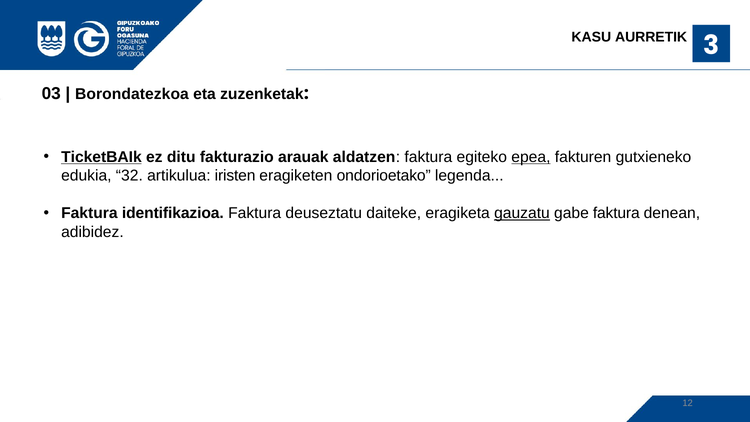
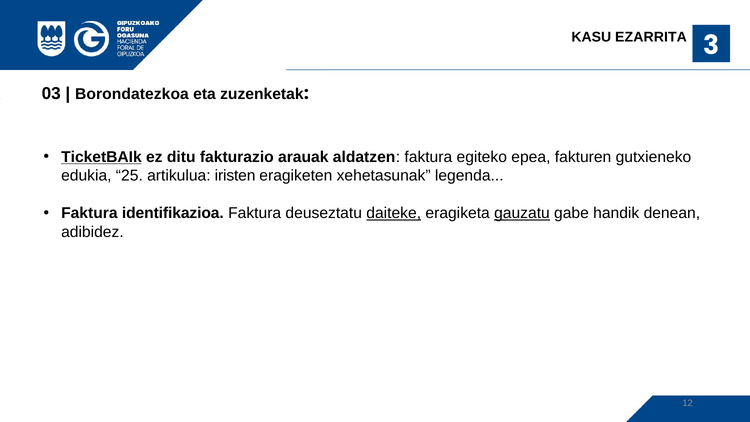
AURRETIK: AURRETIK -> EZARRITA (651, 37)
epea underline: present -> none (531, 157)
32: 32 -> 25 (129, 176)
ondorioetako: ondorioetako -> xehetasunak (384, 176)
daiteke underline: none -> present (394, 213)
gabe faktura: faktura -> handik (616, 213)
